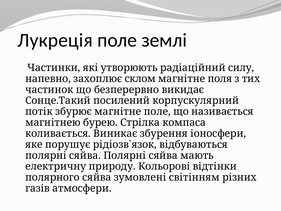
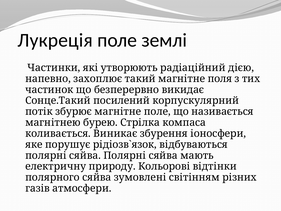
силу: силу -> дією (241, 68)
склом: склом -> такий (140, 79)
